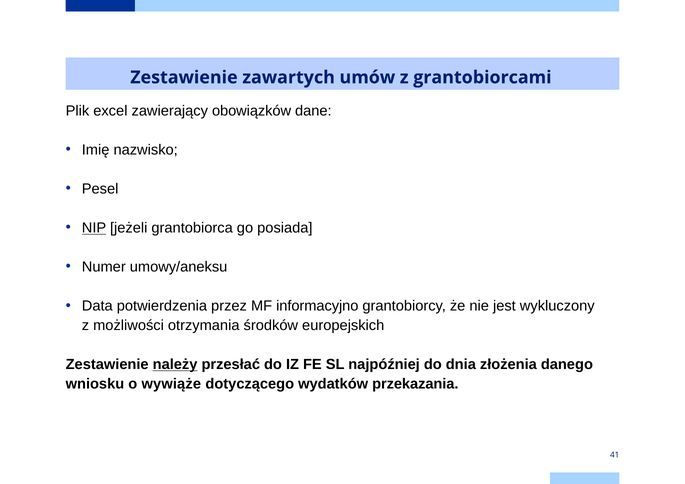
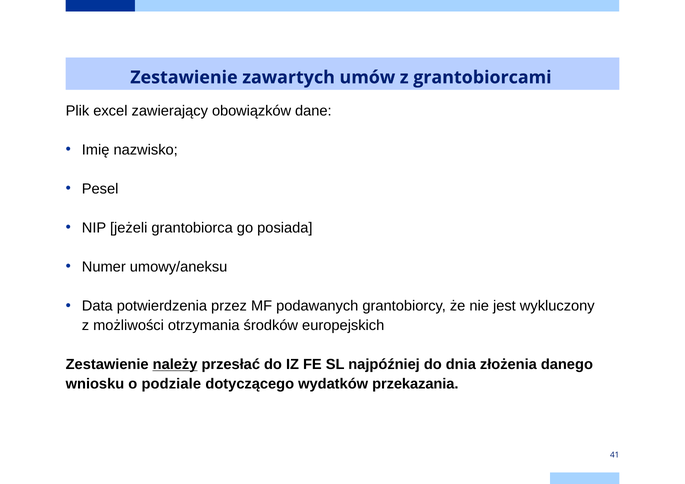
NIP underline: present -> none (94, 228)
informacyjno: informacyjno -> podawanych (317, 306)
wywiąże: wywiąże -> podziale (171, 384)
